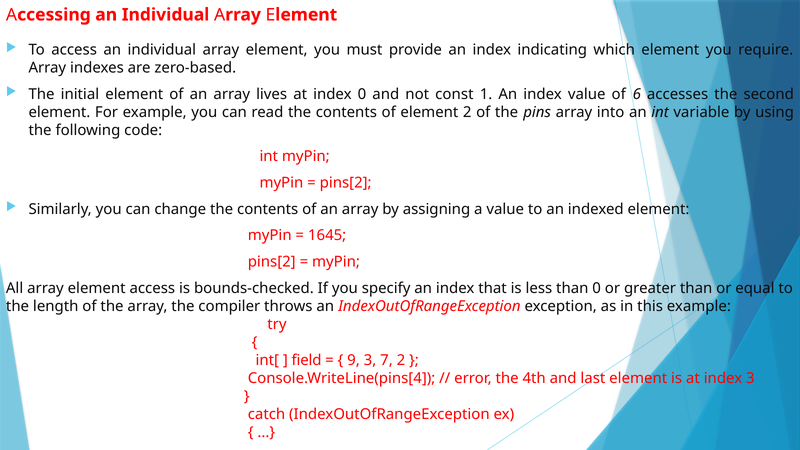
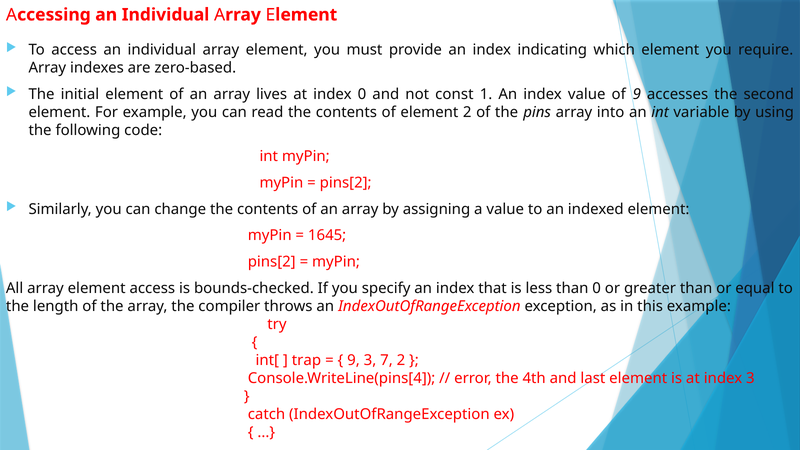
of 6: 6 -> 9 (637, 94)
field: field -> trap (306, 360)
